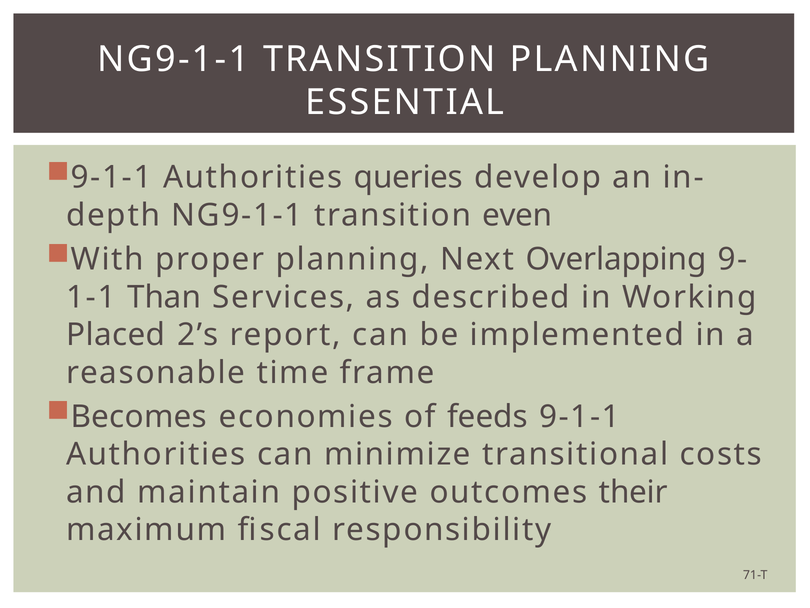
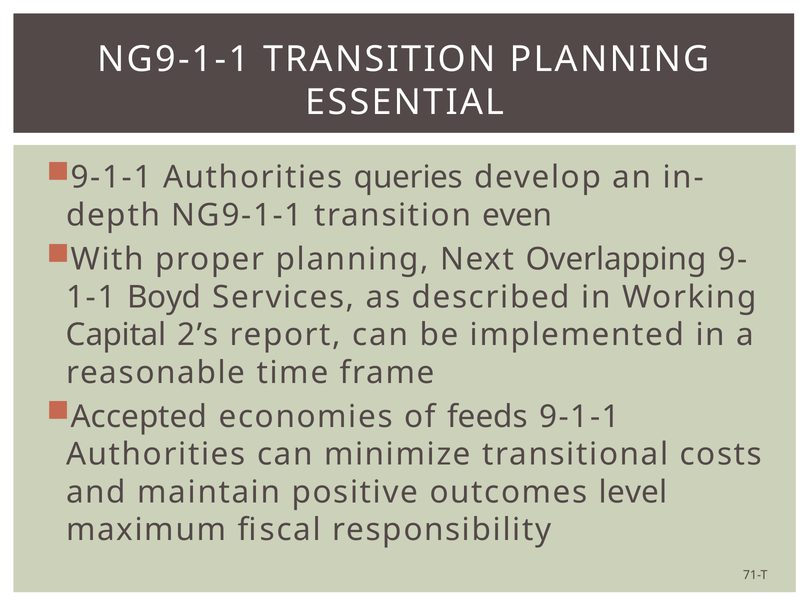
Than: Than -> Boyd (164, 297)
Placed: Placed -> Capital (116, 335)
Becomes: Becomes -> Accepted (139, 416)
their: their -> level (633, 492)
